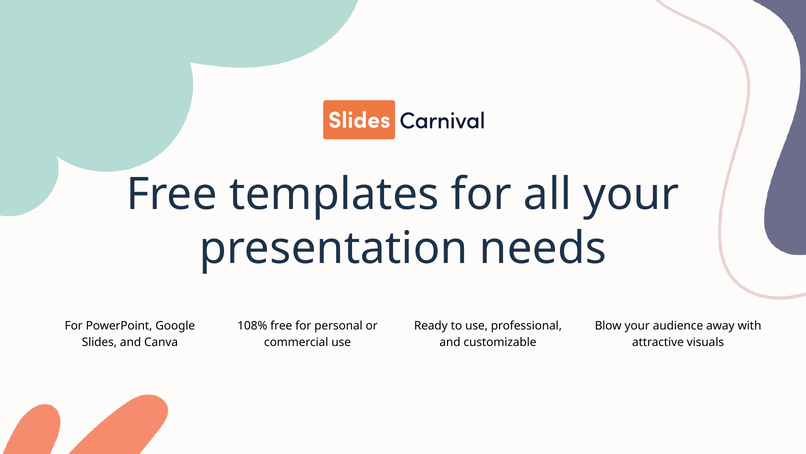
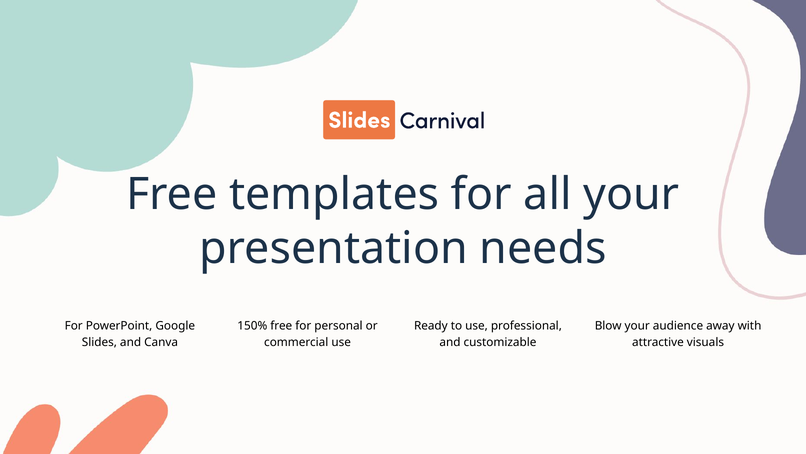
108%: 108% -> 150% (252, 325)
